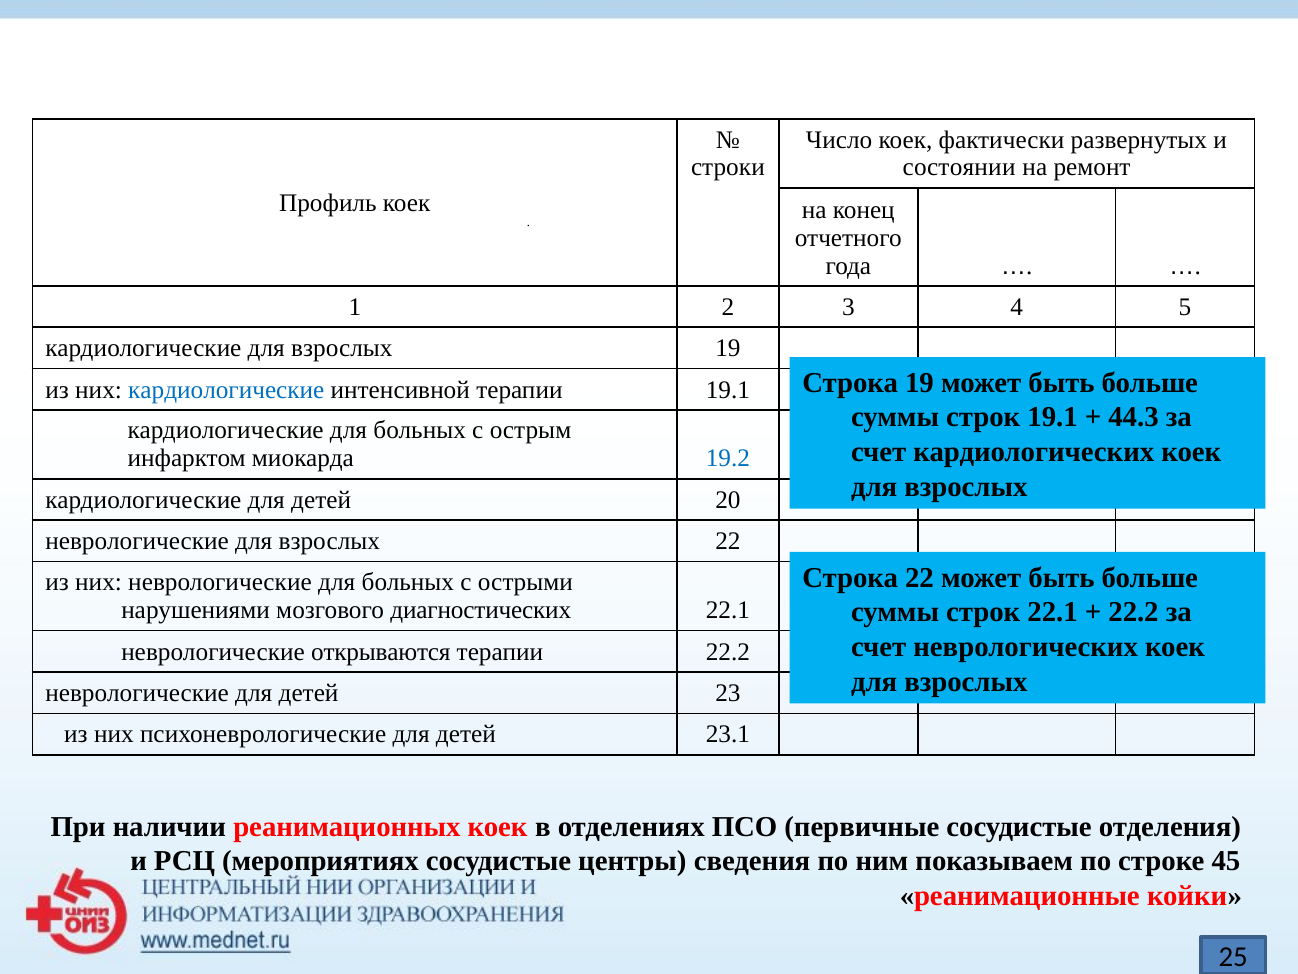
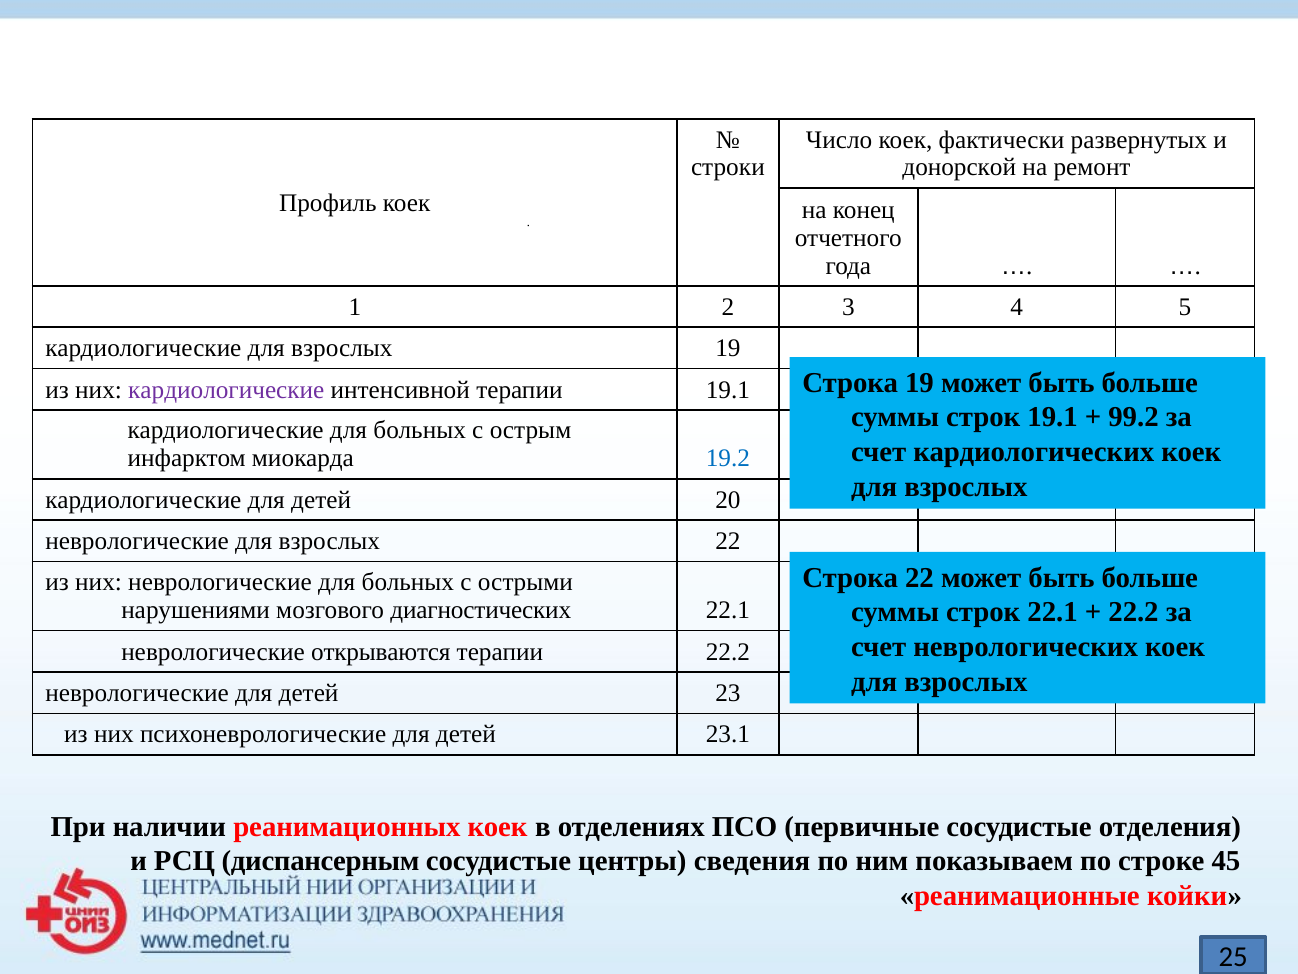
состоянии: состоянии -> донорской (959, 168)
кардиологические colour: blue -> purple (226, 390)
44.3: 44.3 -> 99.2 (1134, 417)
мероприятиях: мероприятиях -> диспансерным (321, 861)
